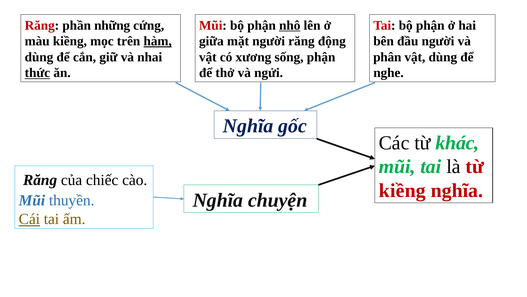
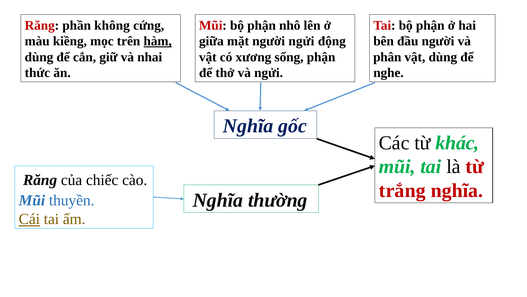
những: những -> không (112, 25)
nhô underline: present -> none (290, 25)
người răng: răng -> ngửi (301, 41)
thức underline: present -> none (37, 73)
kiềng: kiềng -> trắng (402, 190)
chuyện: chuyện -> thường (278, 200)
